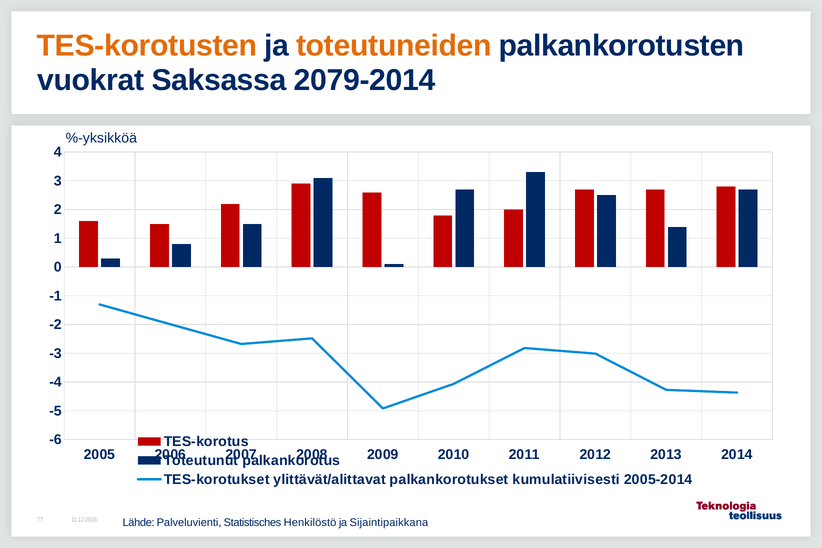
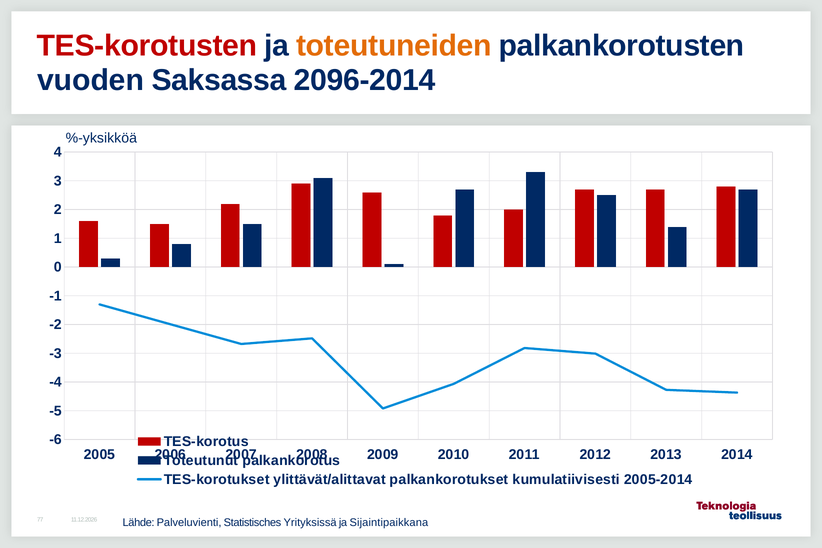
TES-korotusten colour: orange -> red (147, 46)
vuokrat: vuokrat -> vuoden (91, 80)
2079-2014: 2079-2014 -> 2096-2014 (365, 80)
Henkilöstö: Henkilöstö -> Yrityksissä (310, 523)
